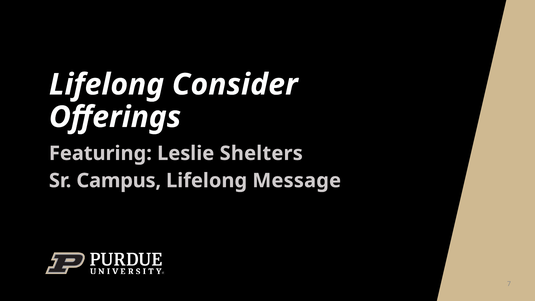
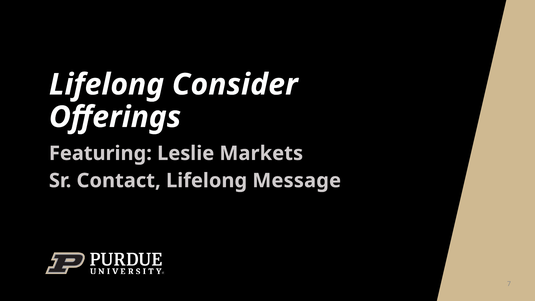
Shelters: Shelters -> Markets (261, 153)
Campus: Campus -> Contact (119, 181)
